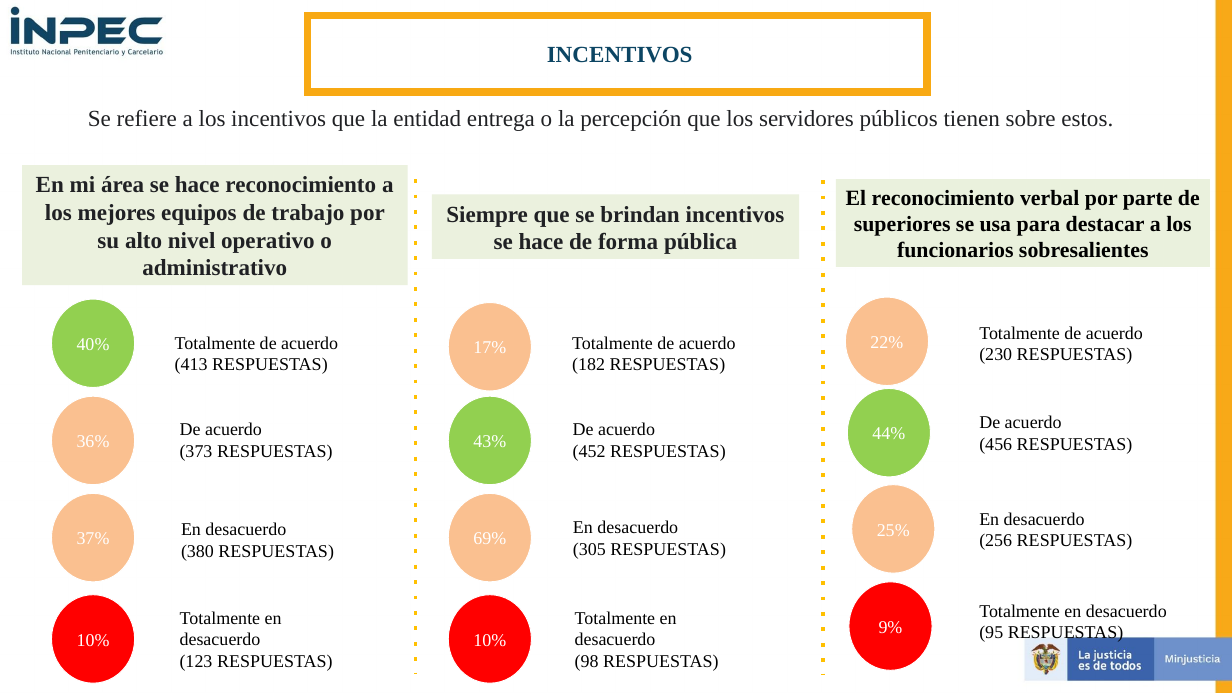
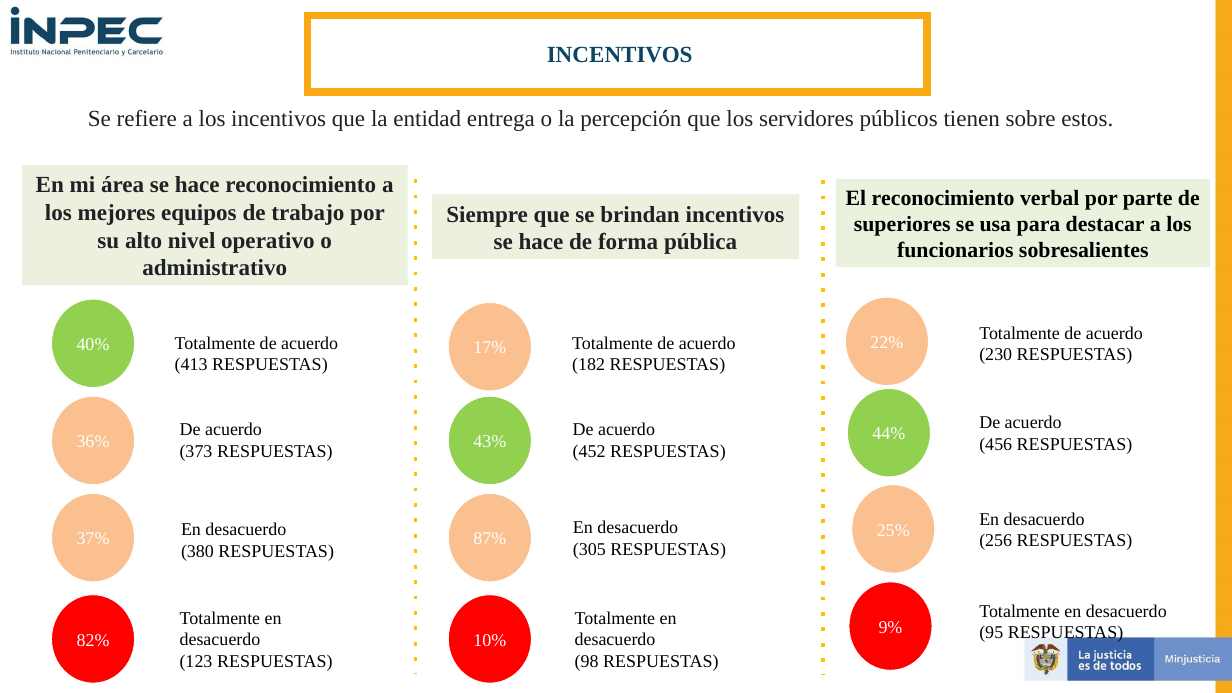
69%: 69% -> 87% (490, 539)
10%: 10% -> 82% (93, 640)
